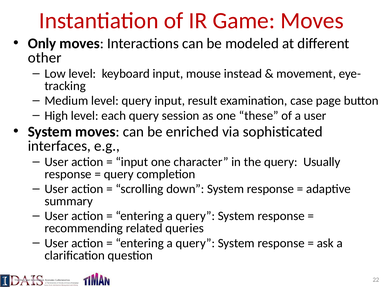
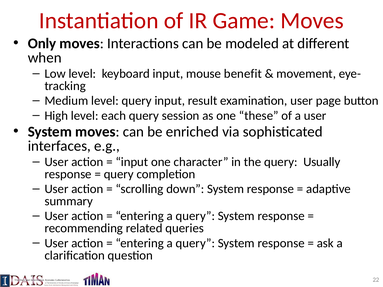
other: other -> when (45, 58)
instead: instead -> benefit (243, 74)
examination case: case -> user (302, 101)
